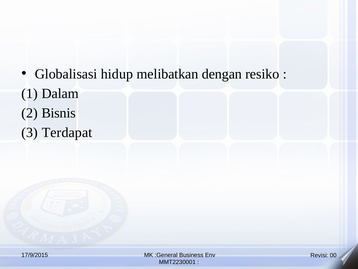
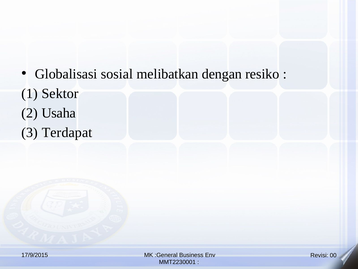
hidup: hidup -> sosial (117, 74)
Dalam: Dalam -> Sektor (60, 93)
Bisnis: Bisnis -> Usaha (59, 113)
